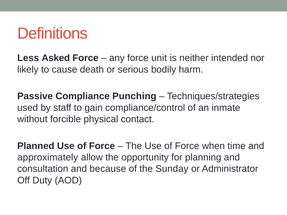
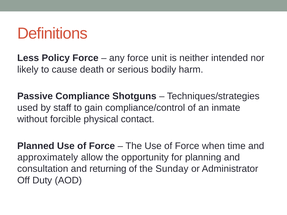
Asked: Asked -> Policy (56, 58)
Punching: Punching -> Shotguns (134, 96)
because: because -> returning (108, 169)
